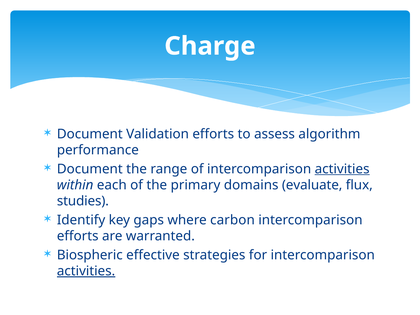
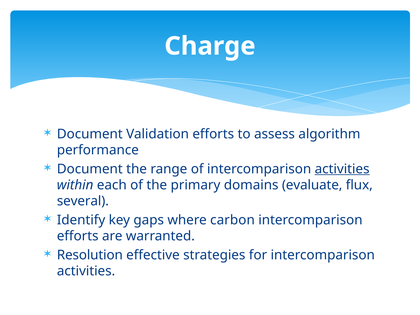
studies: studies -> several (83, 201)
Biospheric: Biospheric -> Resolution (90, 255)
activities underline: present -> none (86, 271)
